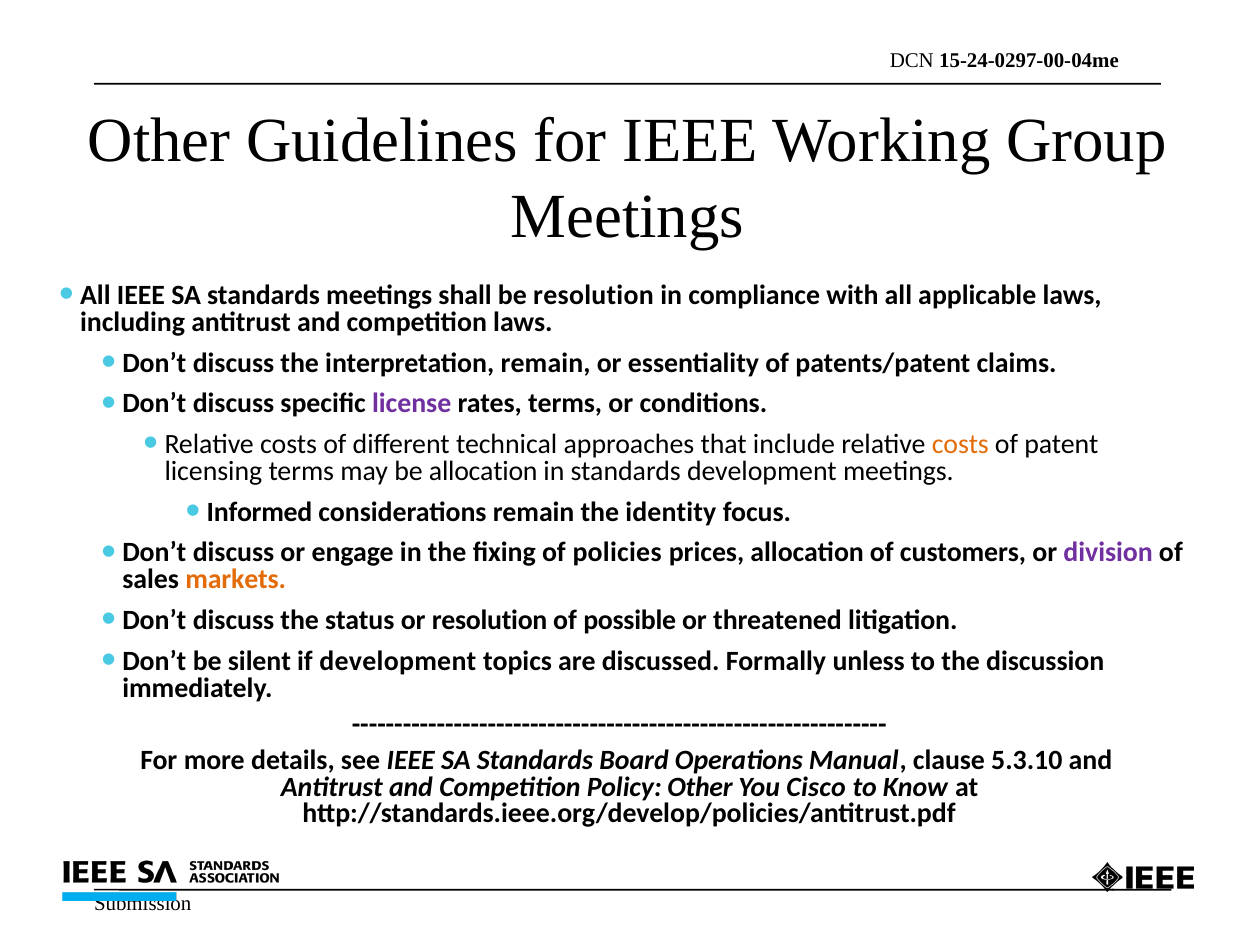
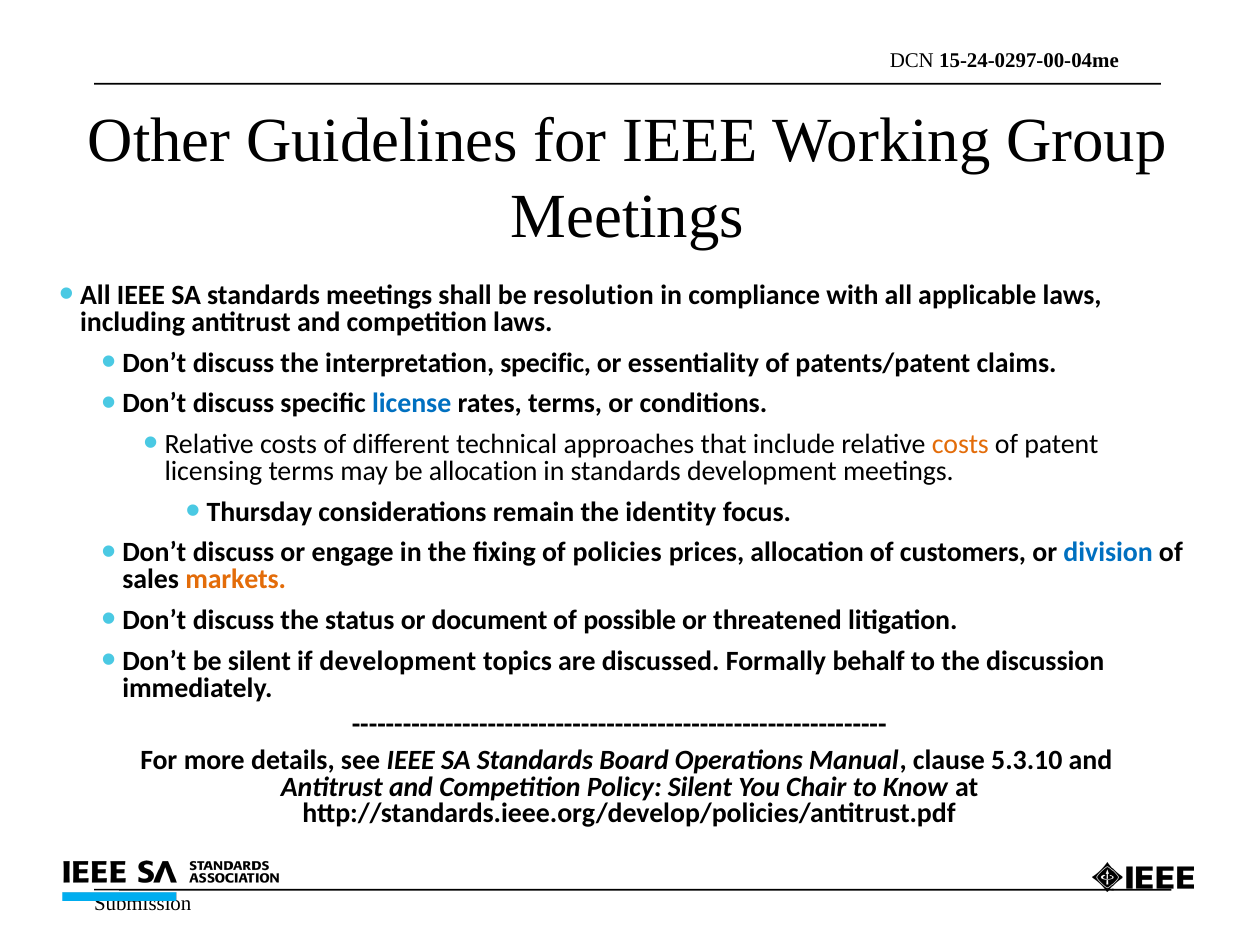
interpretation remain: remain -> specific (546, 363)
license colour: purple -> blue (412, 403)
Informed: Informed -> Thursday (259, 512)
division colour: purple -> blue (1108, 552)
or resolution: resolution -> document (490, 620)
unless: unless -> behalf (869, 661)
Policy Other: Other -> Silent (700, 786)
Cisco: Cisco -> Chair (816, 786)
